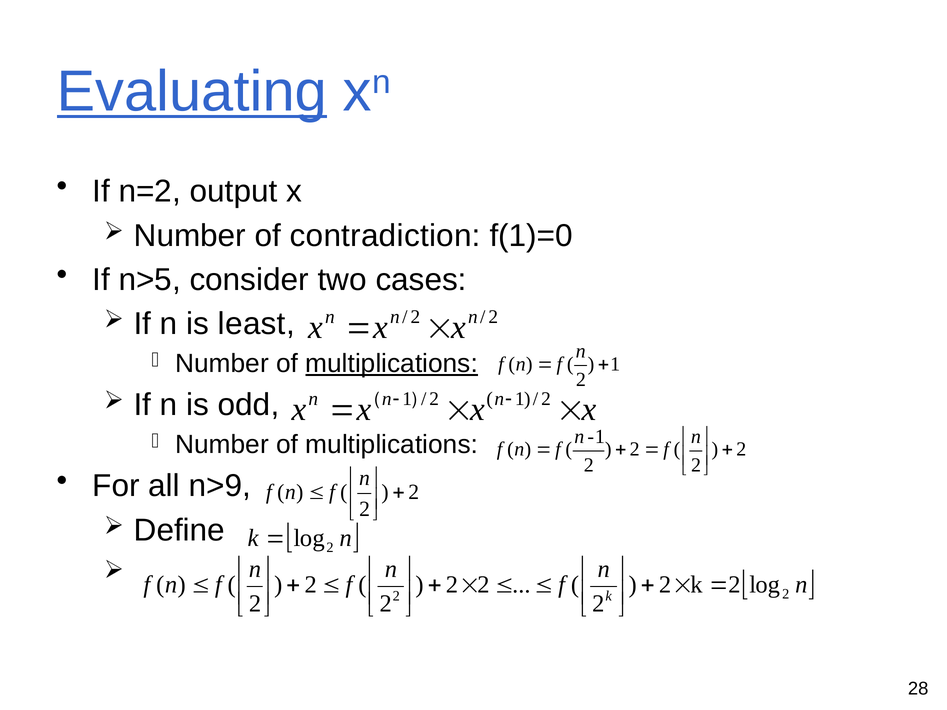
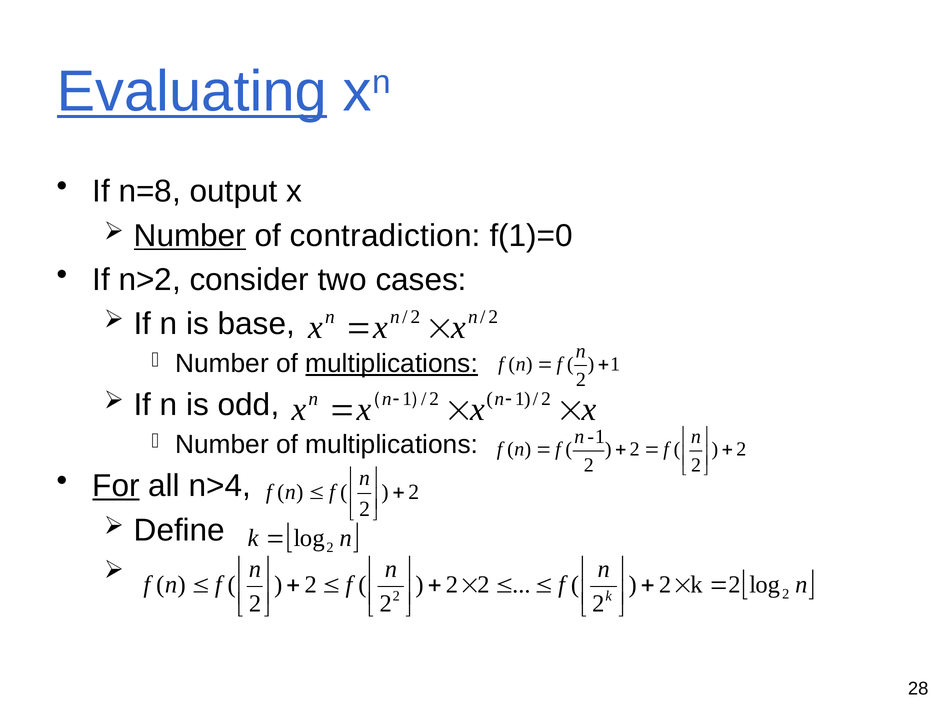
n=2: n=2 -> n=8 (150, 192)
Number underline: none -> present (190, 236)
n>5: n>5 -> n>2 (150, 280)
least: least -> base (256, 324)
For underline: none -> present (116, 486)
n>9: n>9 -> n>4 (220, 486)
